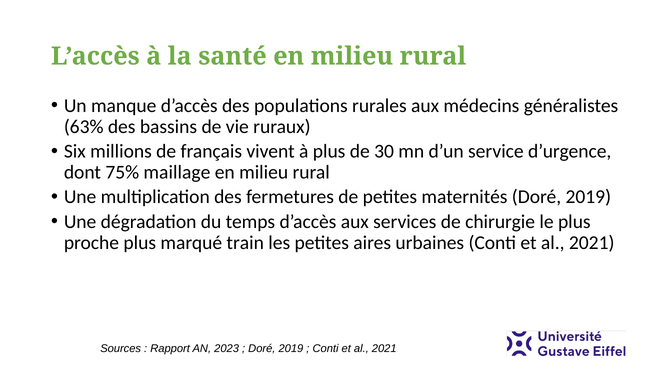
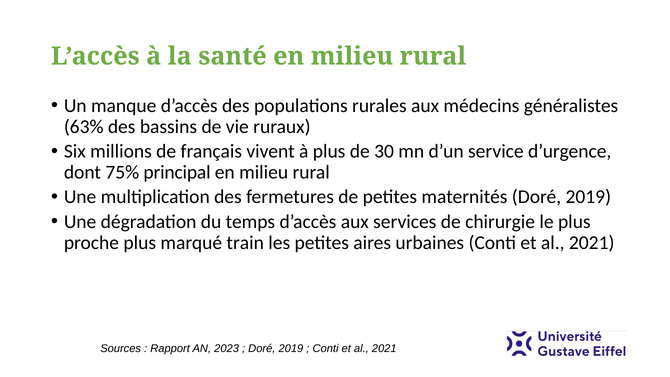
maillage: maillage -> principal (177, 172)
